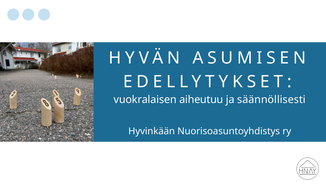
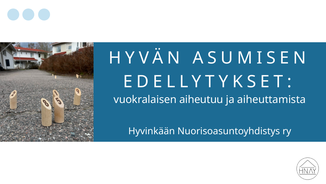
säännöllisesti: säännöllisesti -> aiheuttamista (272, 99)
